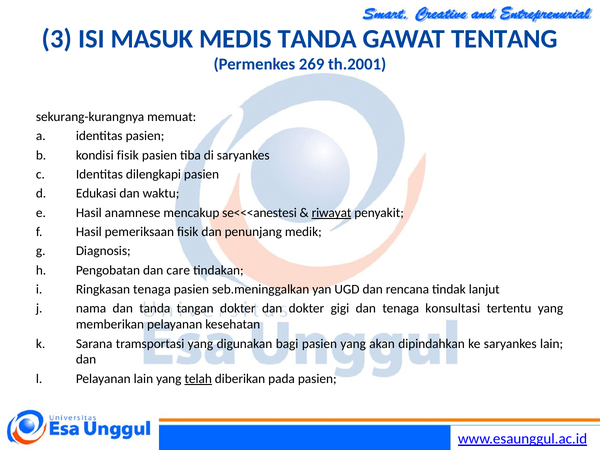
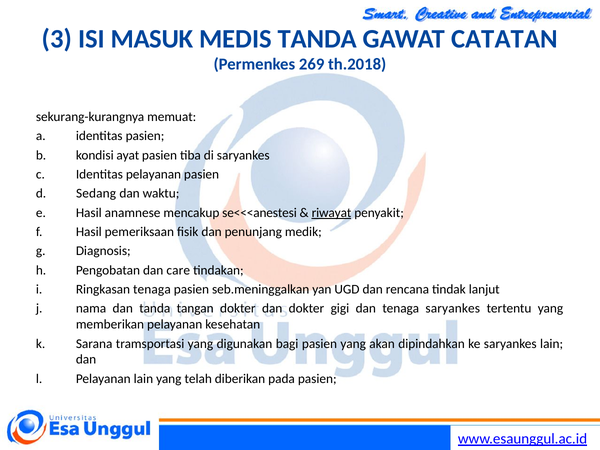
TENTANG: TENTANG -> CATATAN (504, 39)
th.2001: th.2001 -> th.2018 (357, 64)
kondisi fisik: fisik -> ayat (128, 155)
Identitas dilengkapi: dilengkapi -> pelayanan (154, 174)
Edukasi: Edukasi -> Sedang (96, 194)
tenaga konsultasi: konsultasi -> saryankes (453, 308)
telah underline: present -> none (198, 379)
